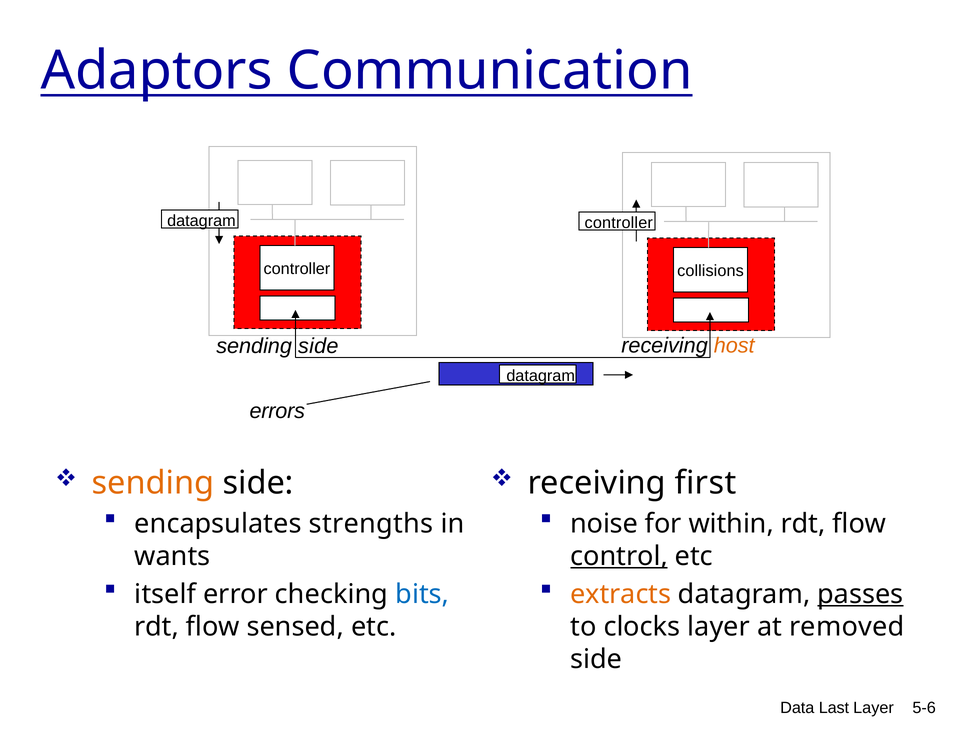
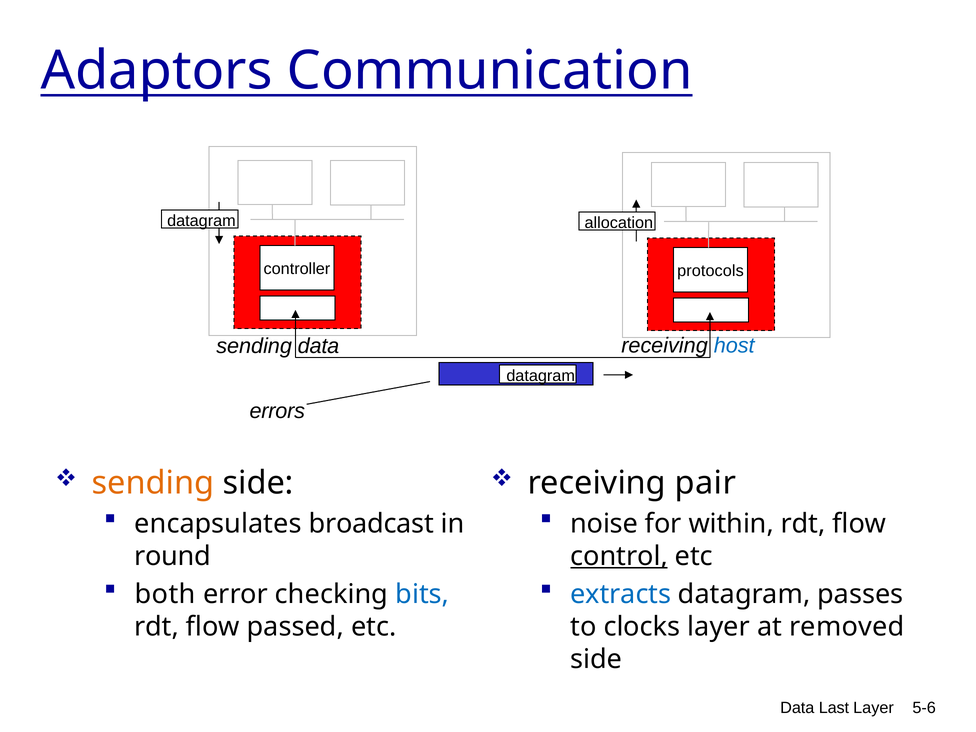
datagram controller: controller -> allocation (619, 223)
collisions: collisions -> protocols (710, 271)
side: side -> data (318, 346)
host colour: orange -> blue (734, 346)
first: first -> pair (705, 483)
strengths: strengths -> broadcast (371, 524)
wants: wants -> round (173, 556)
extracts colour: orange -> blue (621, 594)
passes underline: present -> none (860, 594)
itself: itself -> both (165, 594)
sensed: sensed -> passed (295, 627)
